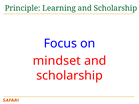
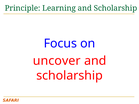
mindset: mindset -> uncover (57, 61)
